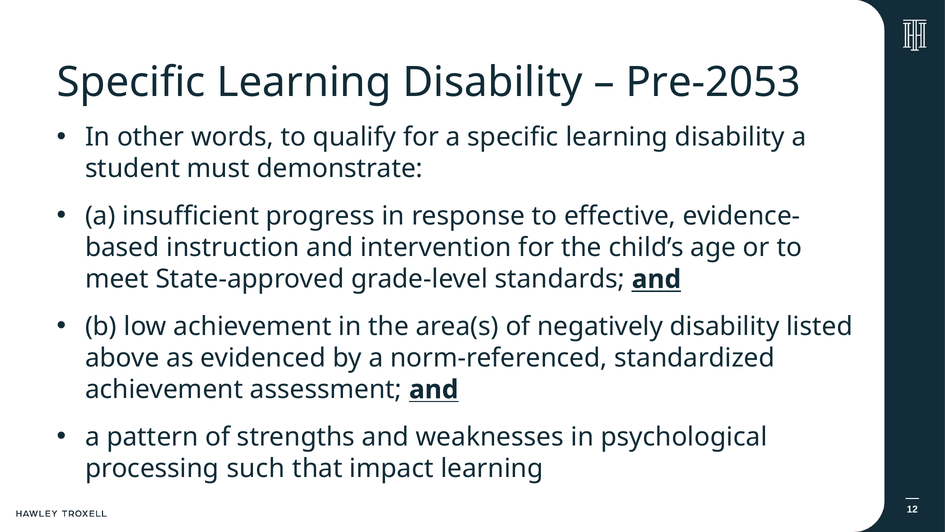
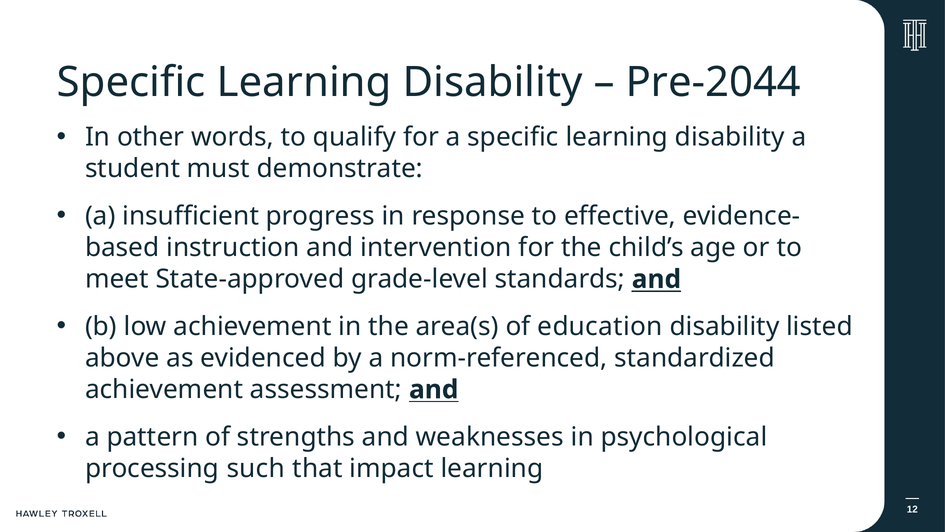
Pre-2053: Pre-2053 -> Pre-2044 (713, 82)
negatively: negatively -> education (600, 326)
